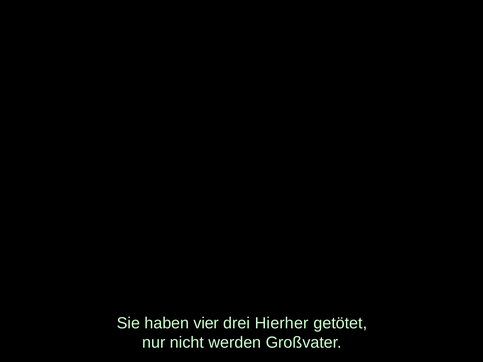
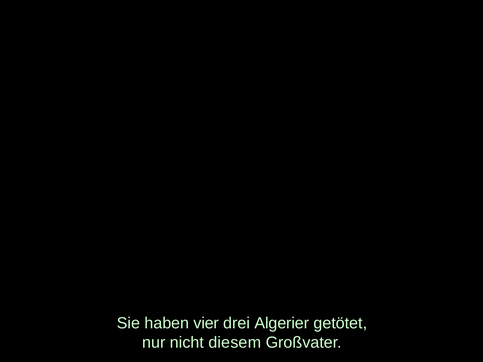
Hierher: Hierher -> Algerier (282, 324)
werden: werden -> diesem (235, 343)
